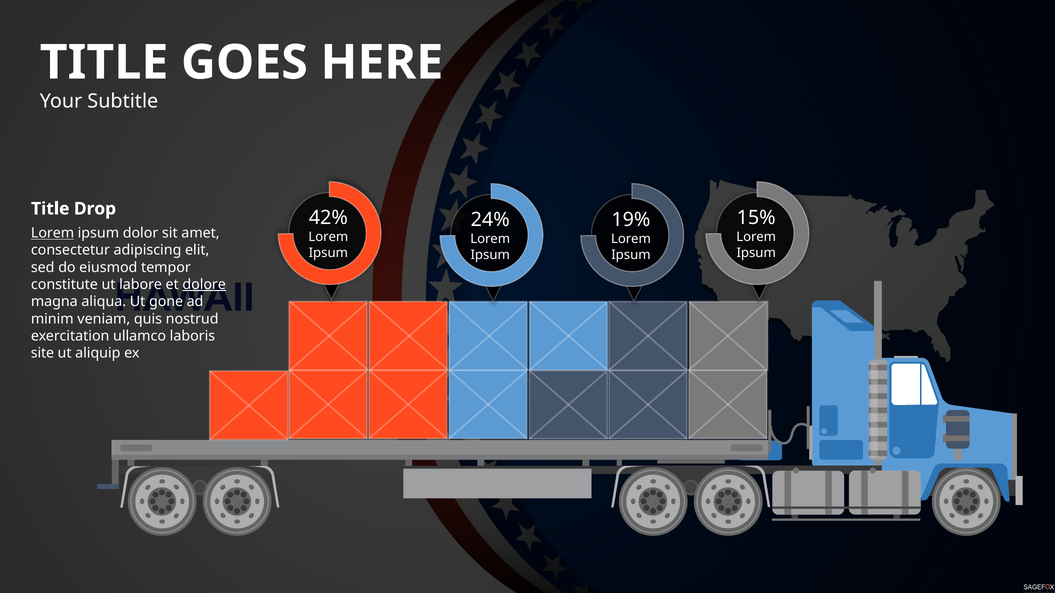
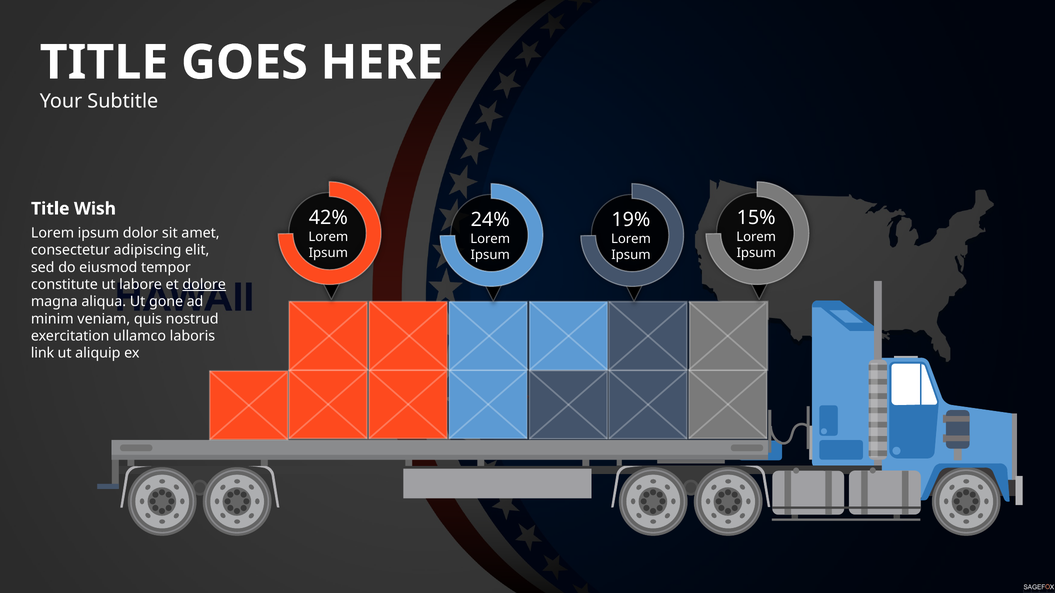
Drop: Drop -> Wish (95, 209)
Lorem underline: present -> none (53, 233)
site: site -> link (42, 353)
